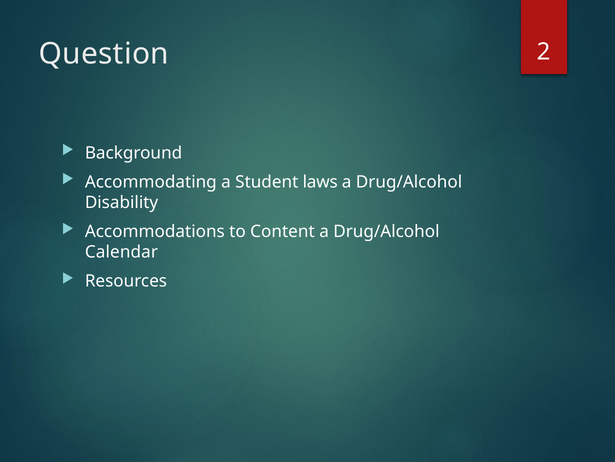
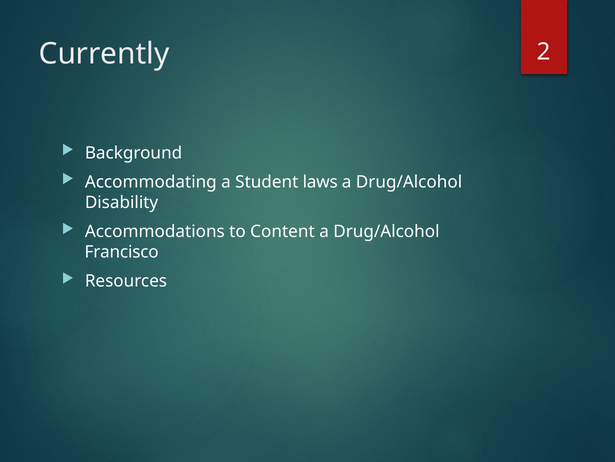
Question: Question -> Currently (104, 54)
Calendar: Calendar -> Francisco (122, 252)
